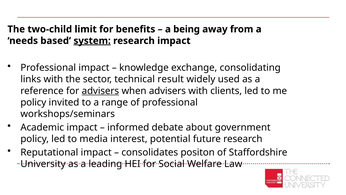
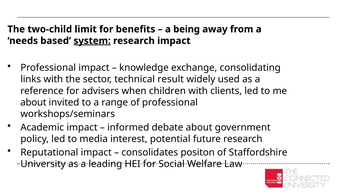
advisers underline: present -> none (100, 91)
when advisers: advisers -> children (167, 91)
policy: policy -> about (33, 102)
